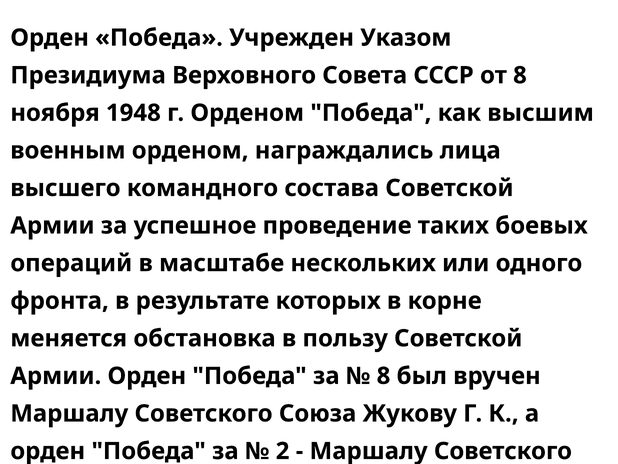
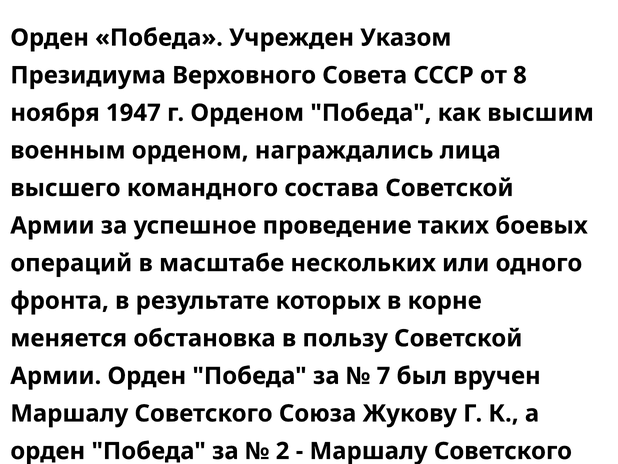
1948: 1948 -> 1947 (133, 113)
8: 8 -> 7 (383, 376)
